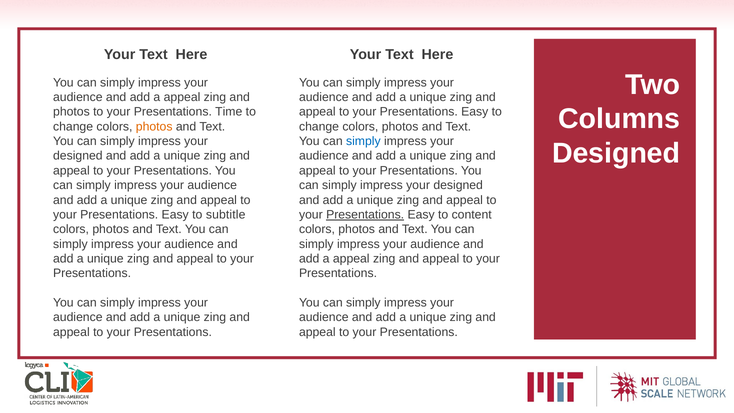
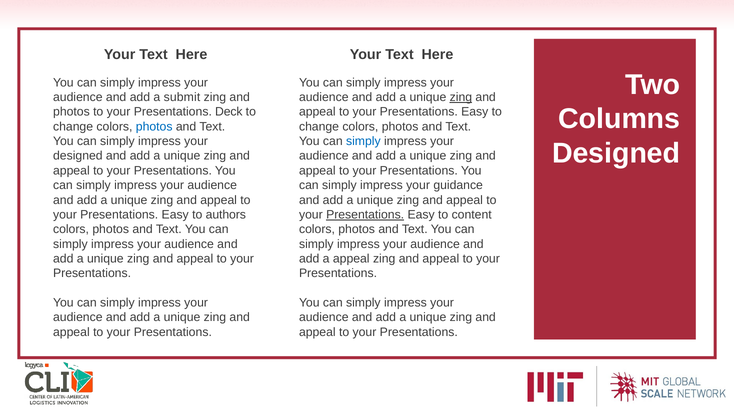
appeal: appeal -> submit (182, 97)
zing underline: none -> present (461, 97)
Time: Time -> Deck (229, 112)
photos colour: orange -> blue (154, 127)
designed: designed -> guidance (458, 185)
subtitle: subtitle -> authors (226, 215)
